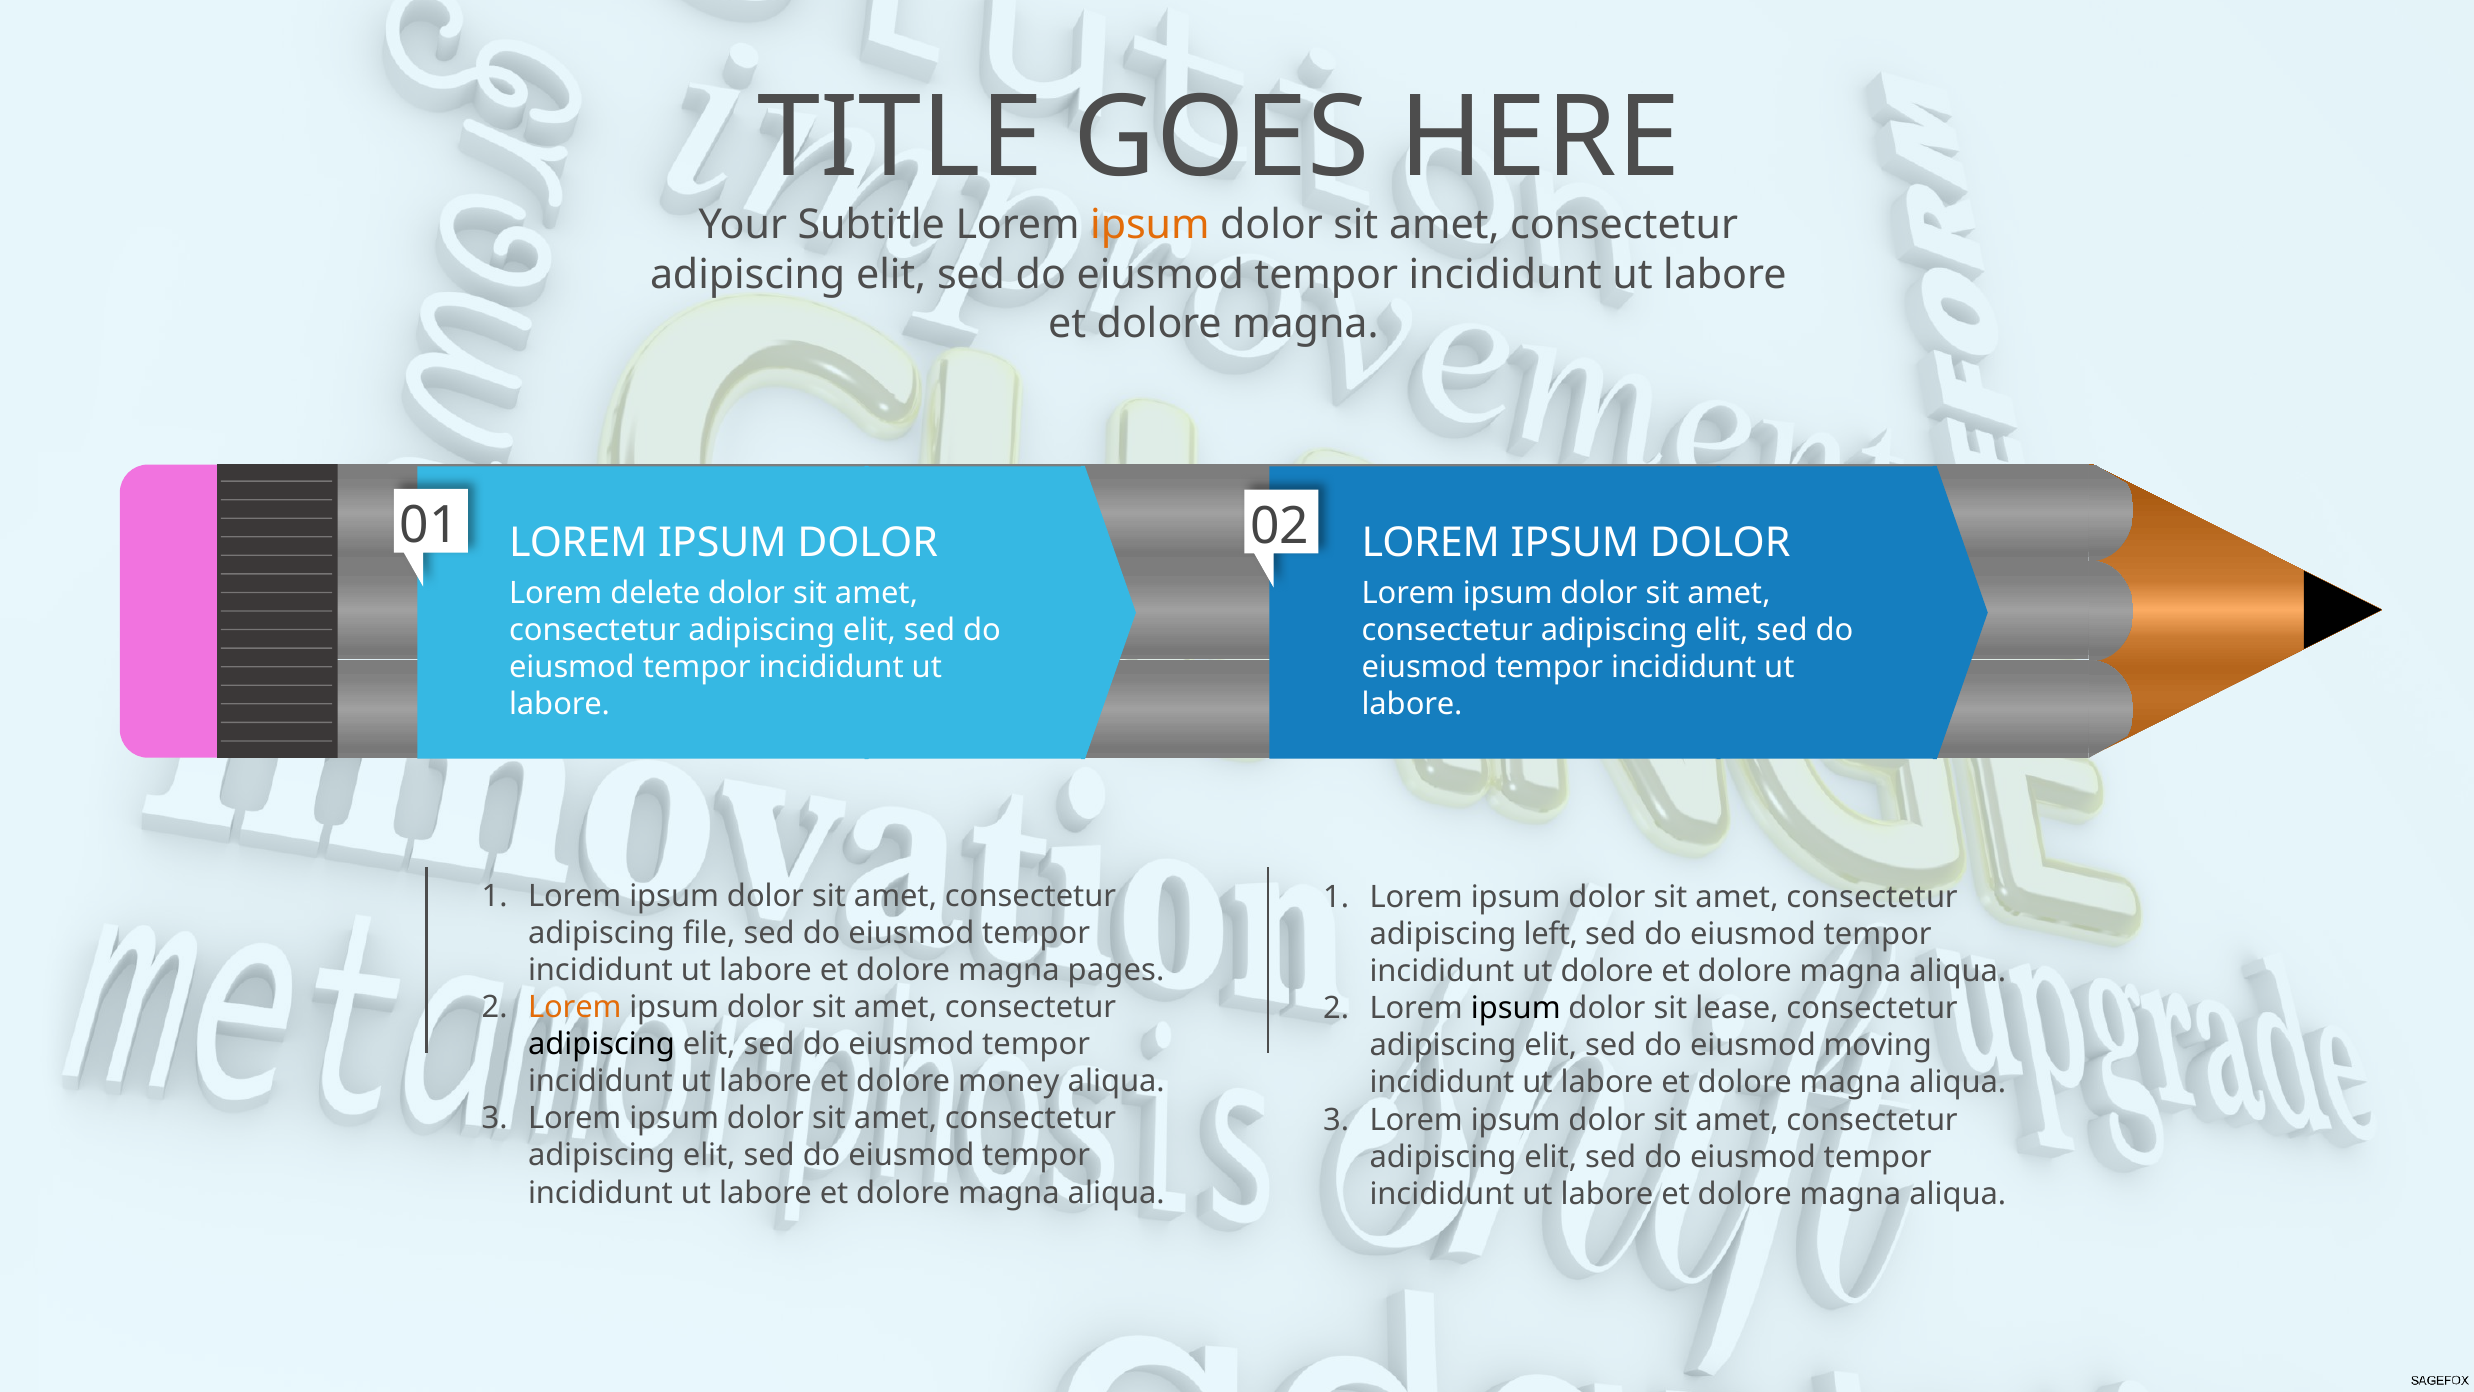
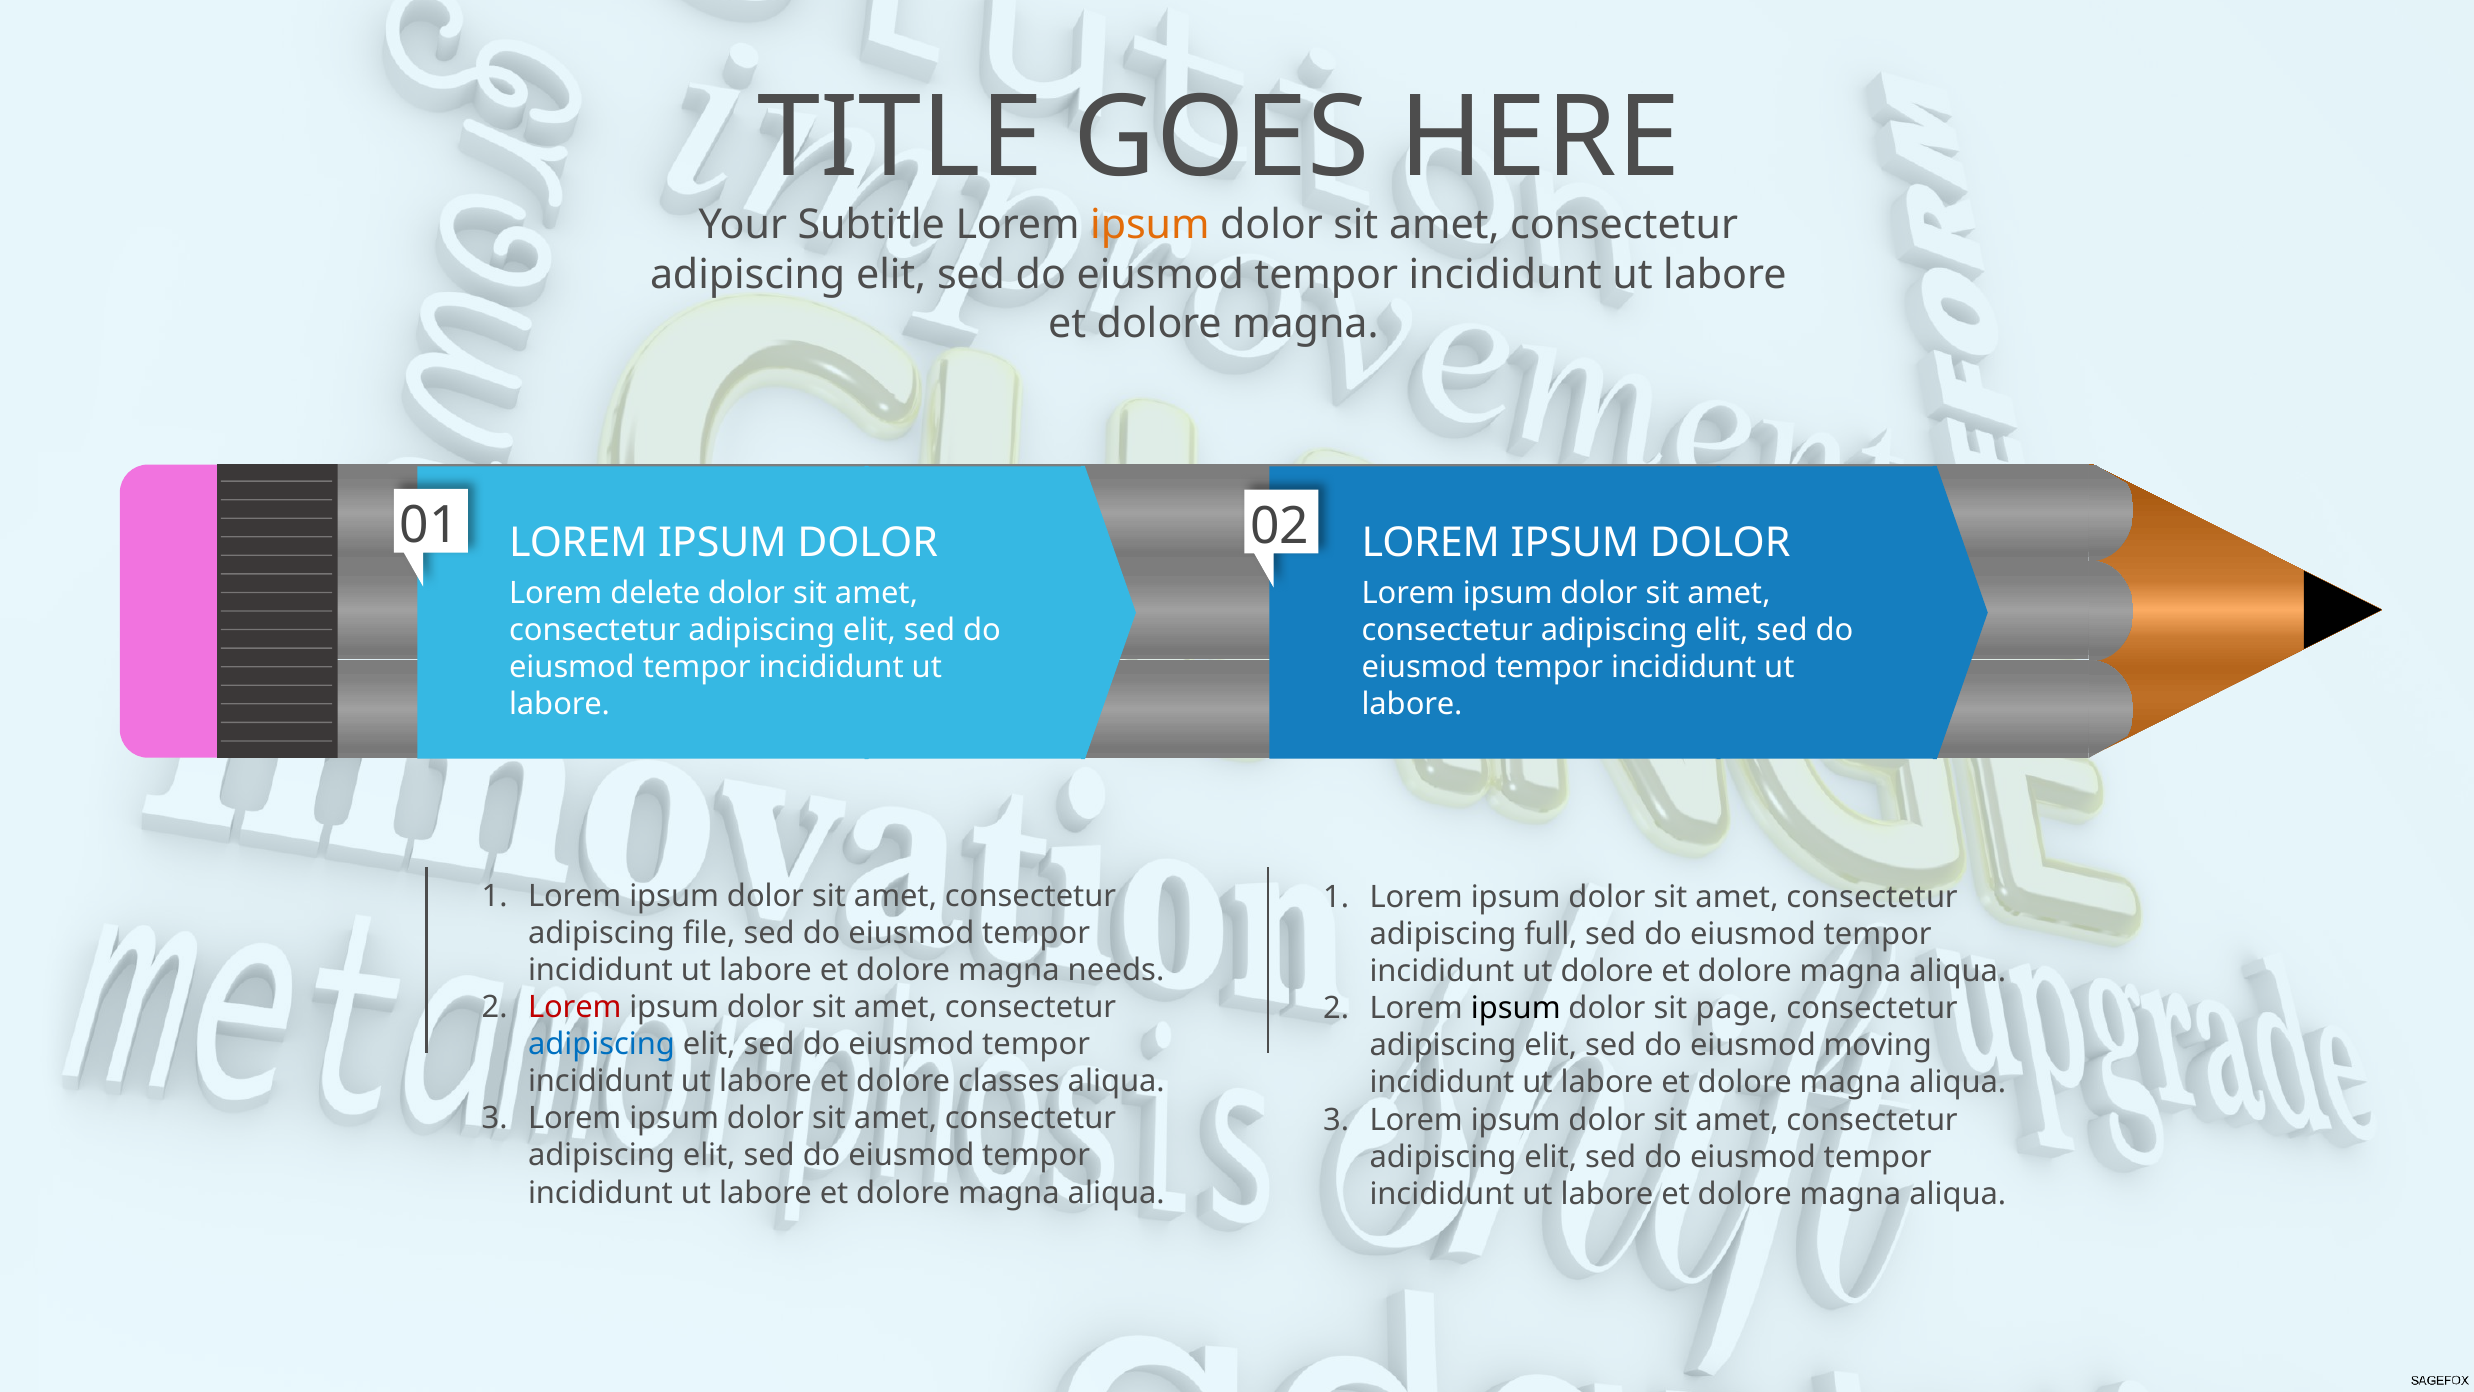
left: left -> full (1551, 934)
pages: pages -> needs (1116, 970)
Lorem colour: orange -> red (575, 1007)
lease: lease -> page (1737, 1008)
adipiscing colour: black -> blue (602, 1044)
money: money -> classes (1009, 1081)
